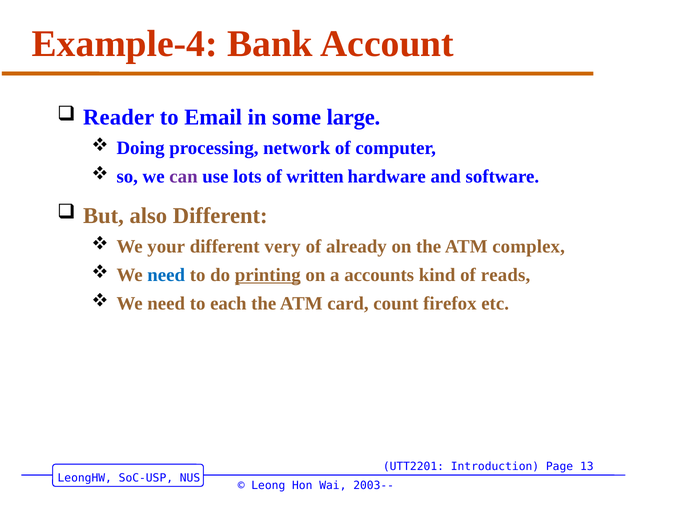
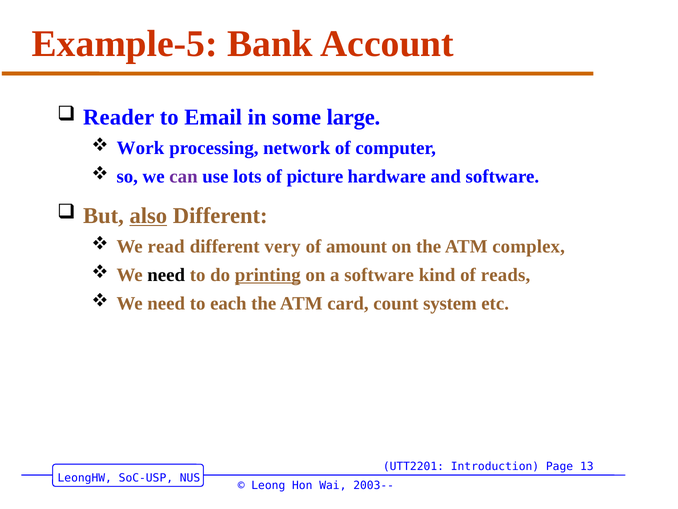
Example-4: Example-4 -> Example-5 (125, 44)
Doing: Doing -> Work (140, 148)
written: written -> picture (315, 176)
also underline: none -> present (148, 216)
your: your -> read (166, 246)
already: already -> amount (357, 246)
need colour: blue -> black (166, 275)
a accounts: accounts -> software (379, 275)
firefox: firefox -> system (450, 303)
